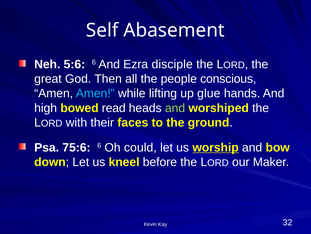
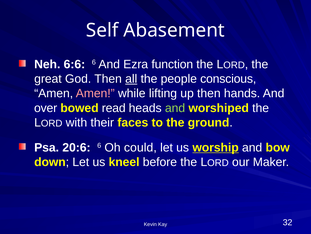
5:6: 5:6 -> 6:6 (74, 64)
disciple: disciple -> function (172, 64)
all underline: none -> present (131, 79)
Amen colour: light blue -> pink (95, 93)
up glue: glue -> then (209, 93)
high: high -> over (46, 108)
75:6: 75:6 -> 20:6 (76, 147)
